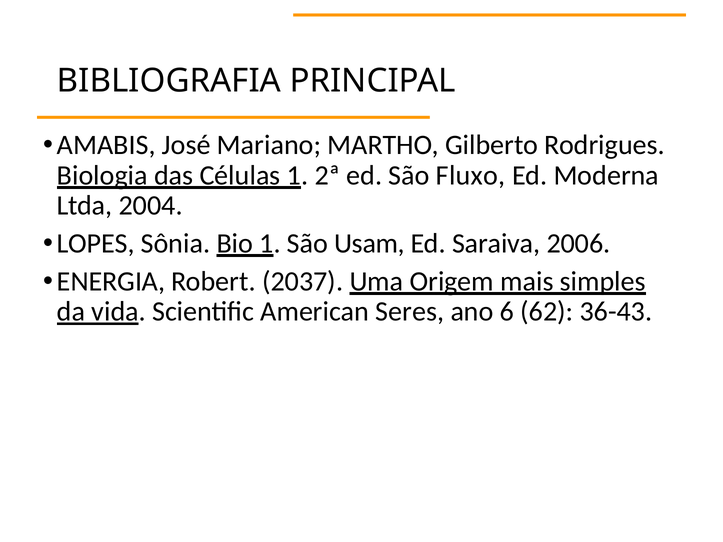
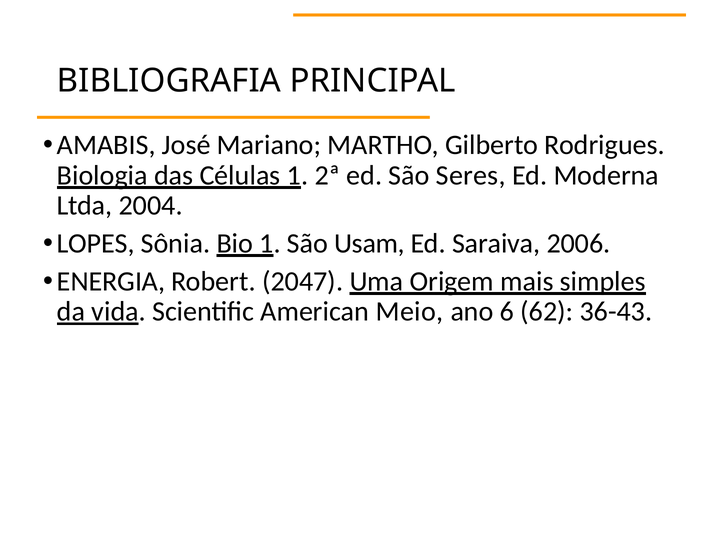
Fluxo: Fluxo -> Seres (471, 175)
2037: 2037 -> 2047 (303, 281)
Seres: Seres -> Meio (410, 312)
